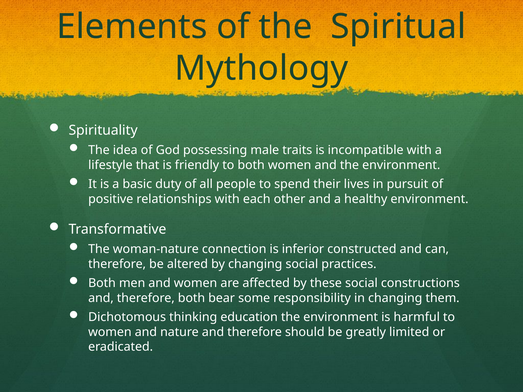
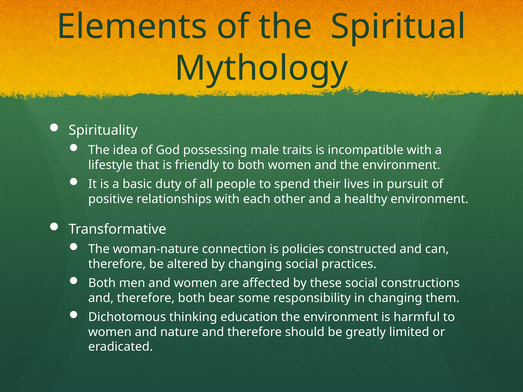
inferior: inferior -> policies (303, 249)
